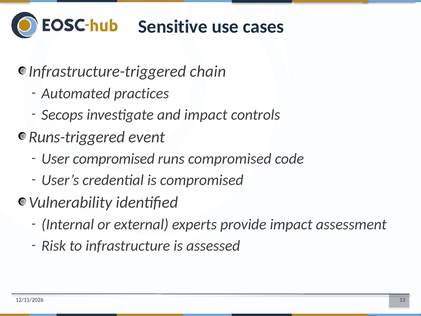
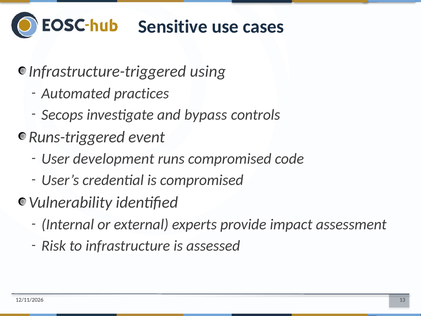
chain: chain -> using (208, 71)
and impact: impact -> bypass (206, 115)
User compromised: compromised -> development (114, 159)
